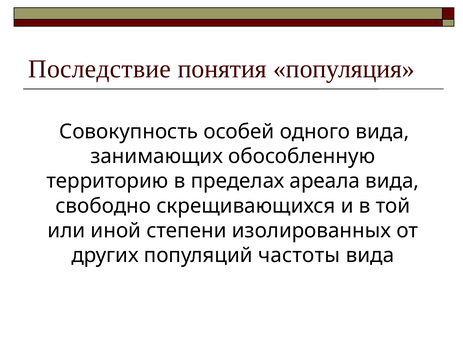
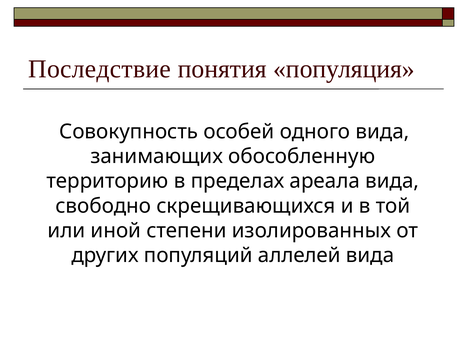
частоты: частоты -> аллелей (299, 255)
